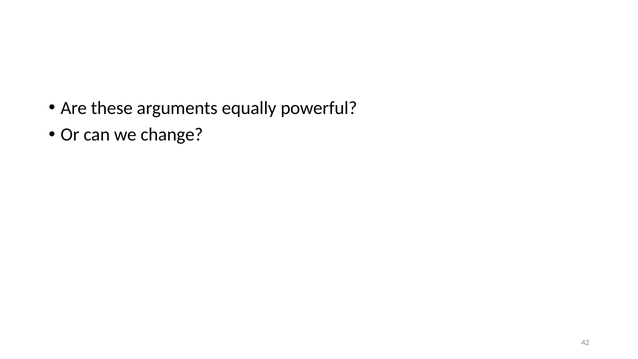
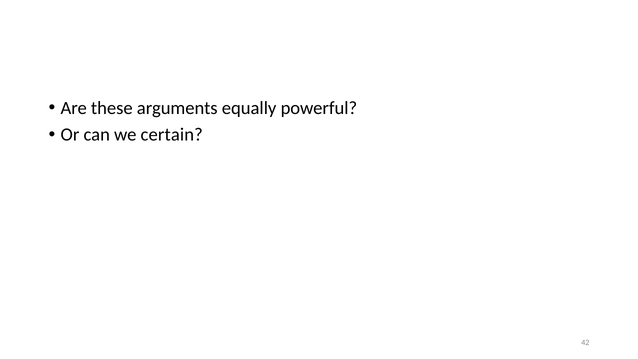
change: change -> certain (172, 135)
